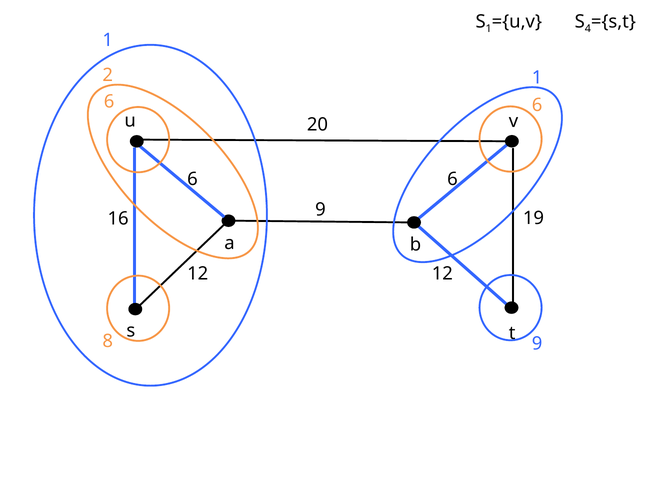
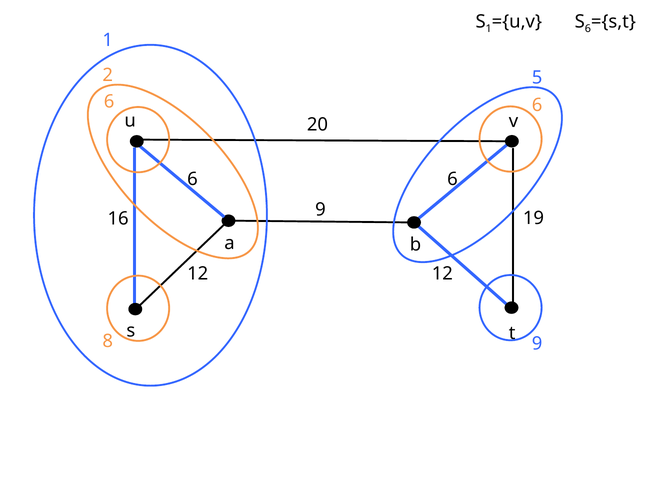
S 4: 4 -> 6 (588, 29)
2 1: 1 -> 5 (537, 78)
